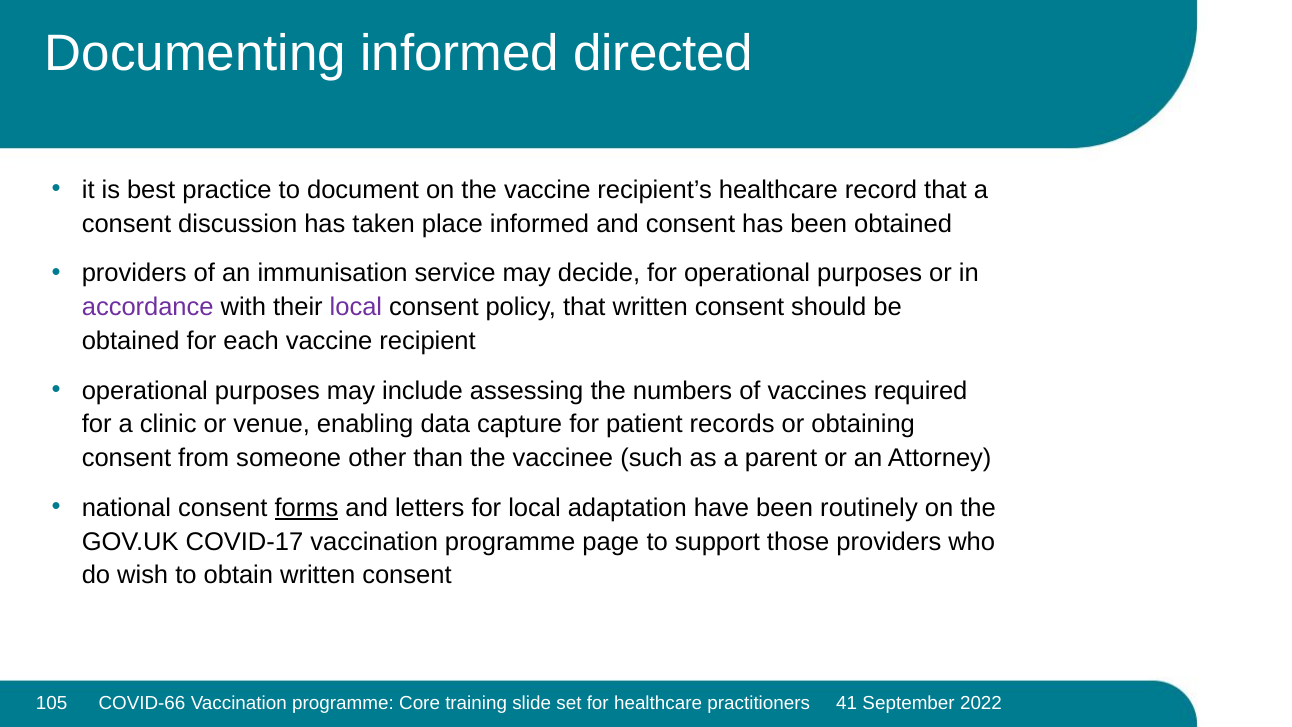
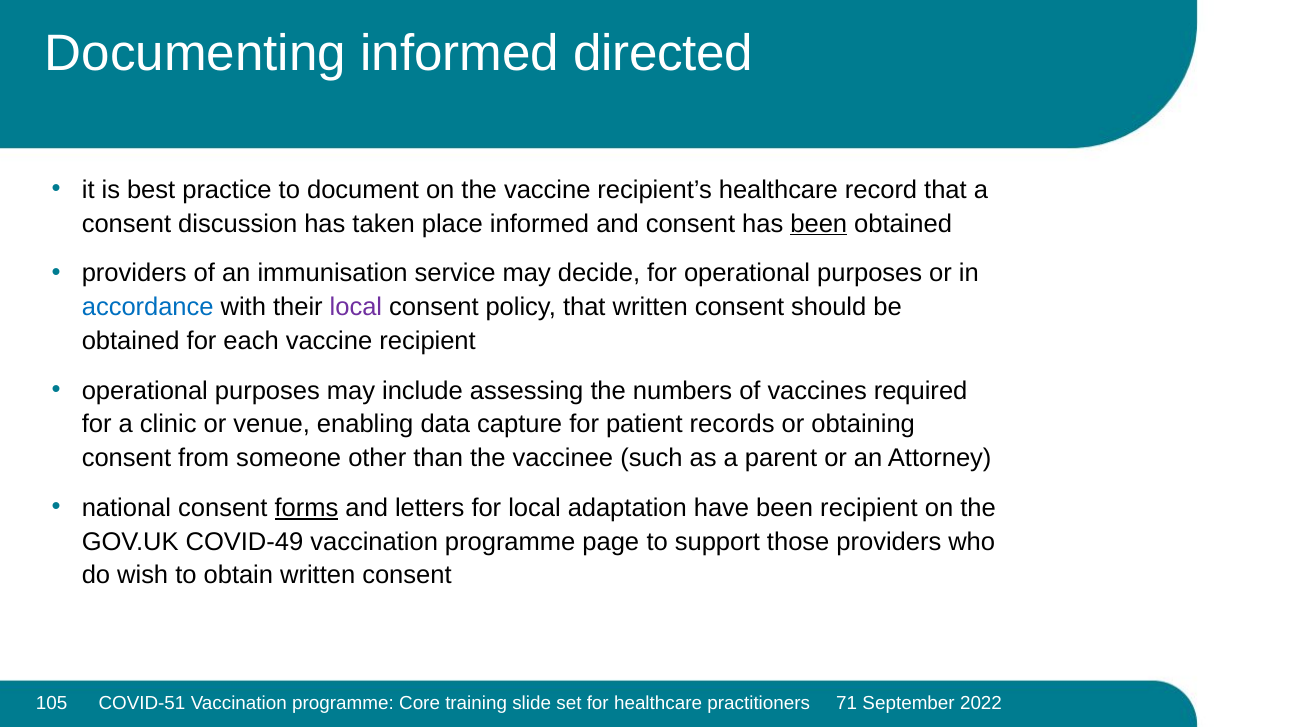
been underline: none -> present (819, 224)
accordance colour: purple -> blue (148, 307)
been routinely: routinely -> recipient (869, 508)
COVID-17: COVID-17 -> COVID-49 (244, 541)
COVID-66: COVID-66 -> COVID-51 (142, 703)
41: 41 -> 71 (847, 703)
